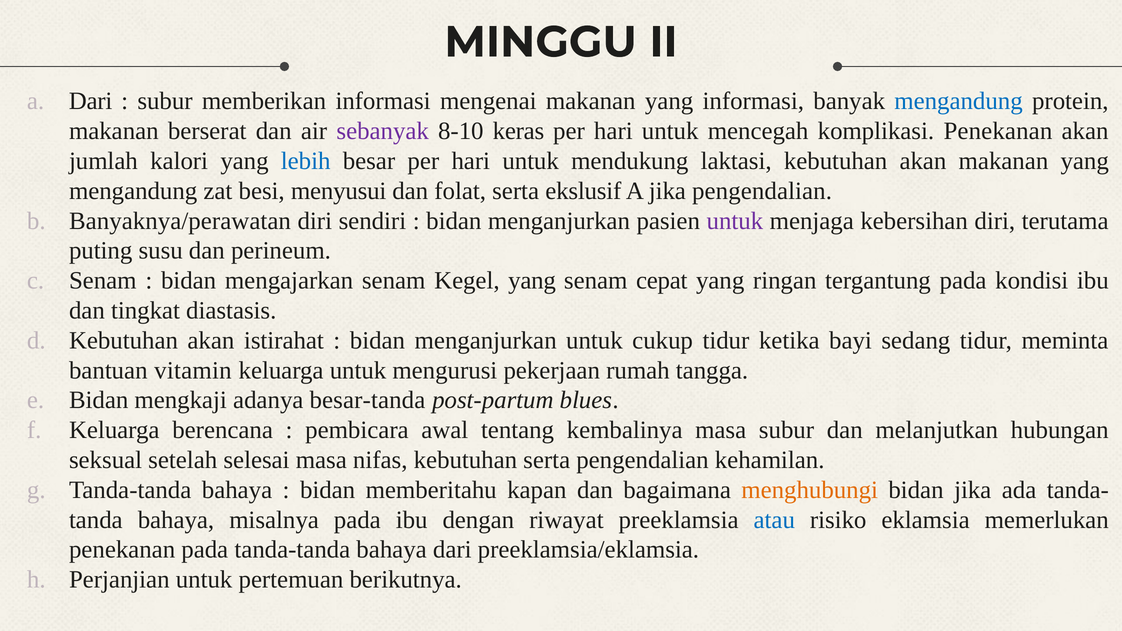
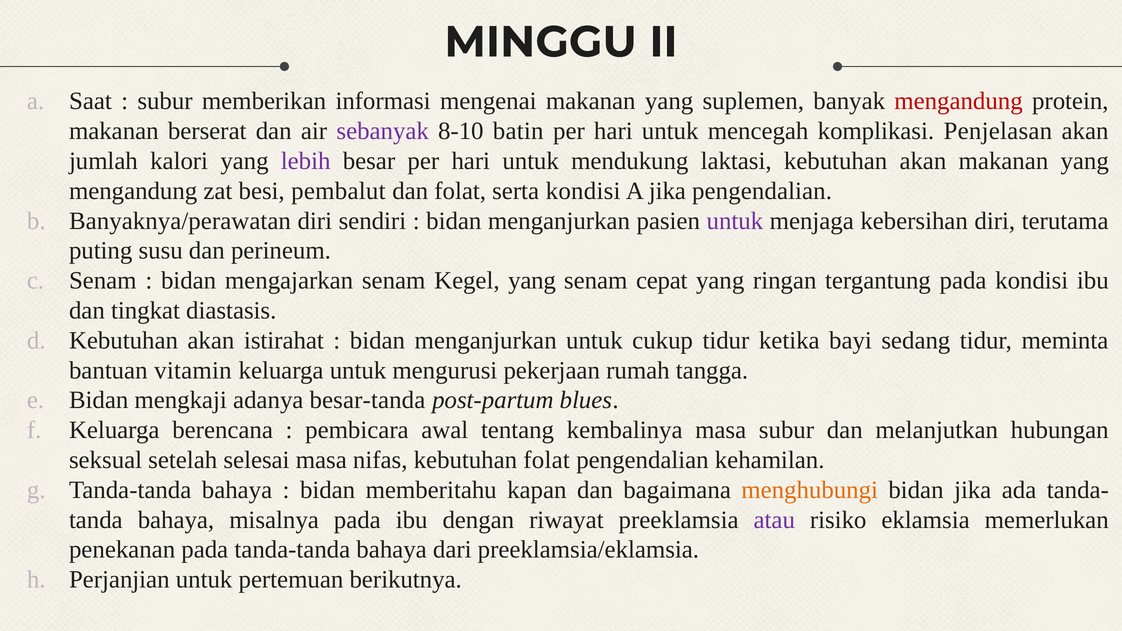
a Dari: Dari -> Saat (90, 101)
yang informasi: informasi -> suplemen (753, 101)
mengandung colour: blue -> red (959, 101)
keras: keras -> batin (518, 131)
komplikasi Penekanan: Penekanan -> Penjelasan (998, 131)
lebih colour: blue -> purple (306, 161)
menyusui: menyusui -> pembalut (338, 191)
serta ekslusif: ekslusif -> kondisi (583, 191)
kebutuhan serta: serta -> folat (547, 460)
atau colour: blue -> purple (774, 520)
